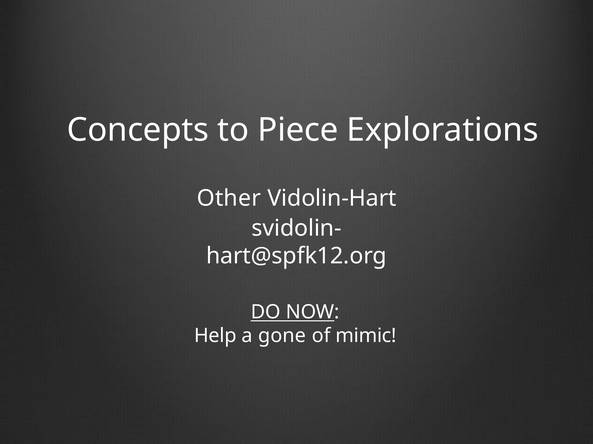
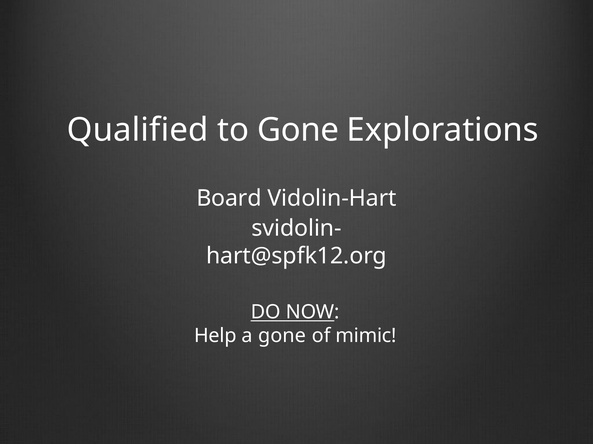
Concepts: Concepts -> Qualified (138, 130)
to Piece: Piece -> Gone (298, 130)
Other: Other -> Board (229, 199)
